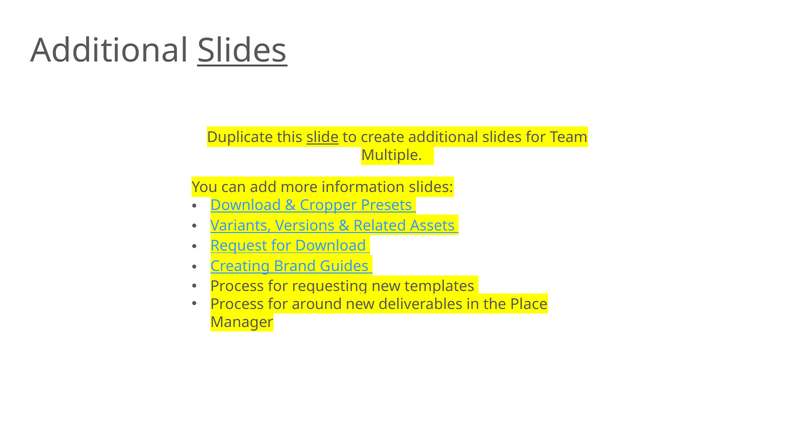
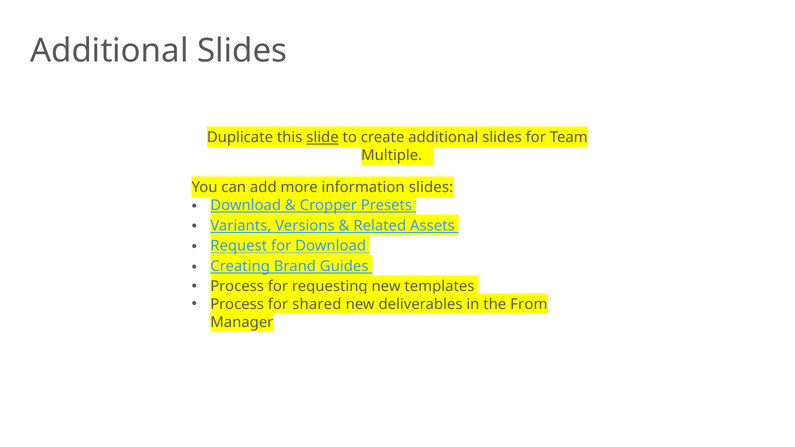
Slides underline: present -> none (242, 51)
around: around -> shared (317, 304)
Place: Place -> From (529, 304)
